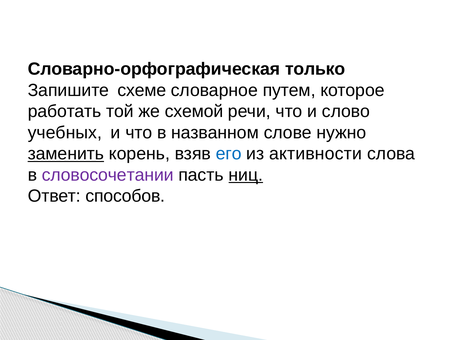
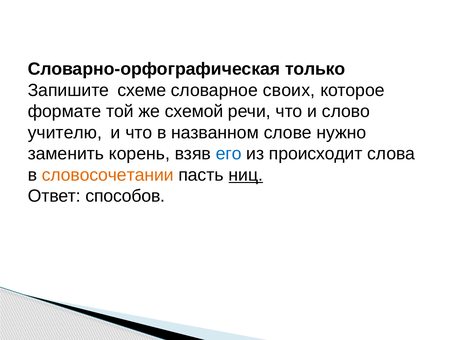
путем: путем -> своих (289, 90)
работать: работать -> формате (65, 111)
учебных: учебных -> учителю (65, 133)
заменить underline: present -> none (66, 154)
активности: активности -> происходит (316, 154)
словосочетании colour: purple -> orange (108, 175)
